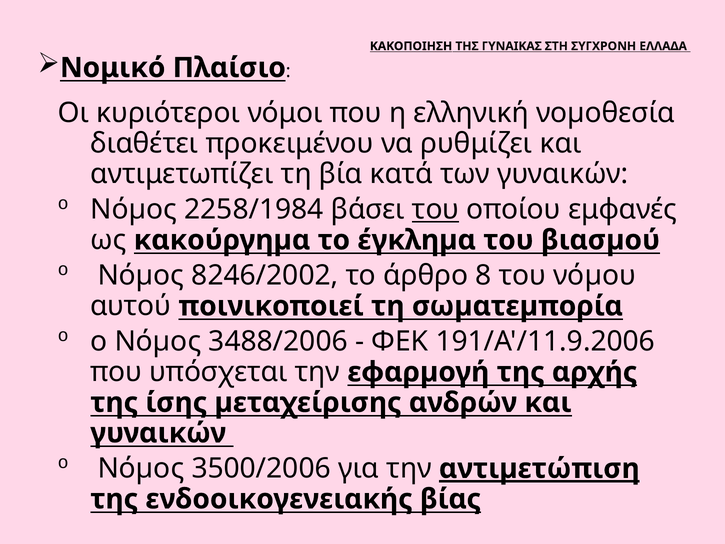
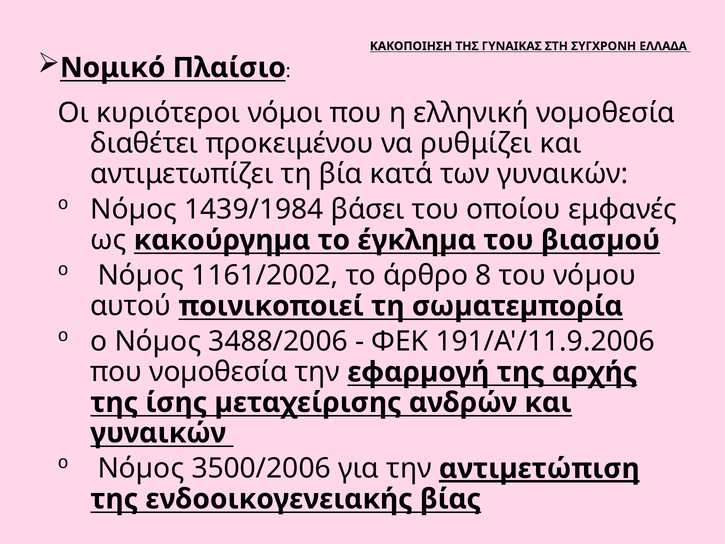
2258/1984: 2258/1984 -> 1439/1984 (254, 210)
του underline: present -> none (436, 210)
8246/2002: 8246/2002 -> 1161/2002 (265, 276)
που υπόσχεται: υπόσχεται -> νοµοθεσία (218, 372)
